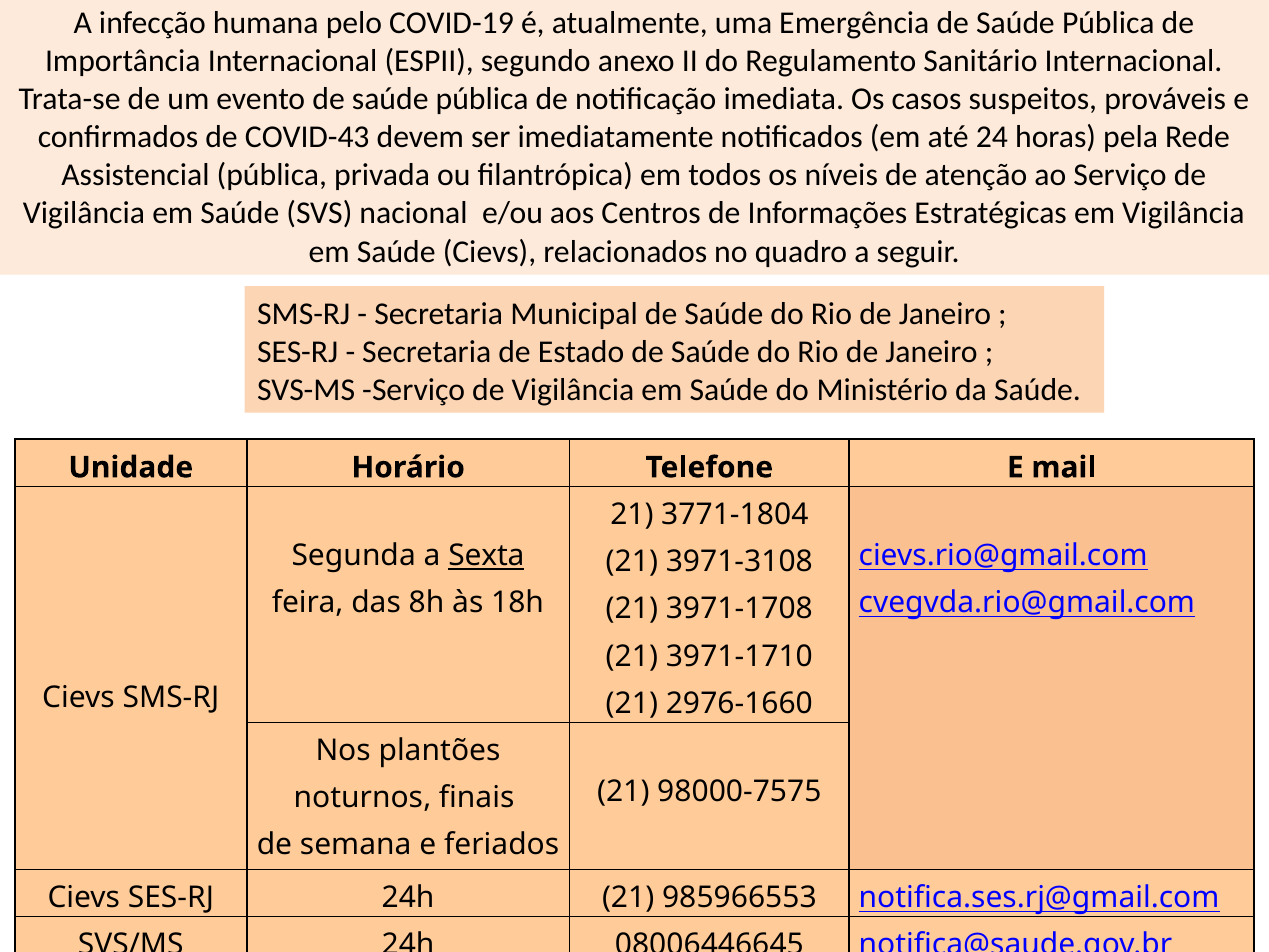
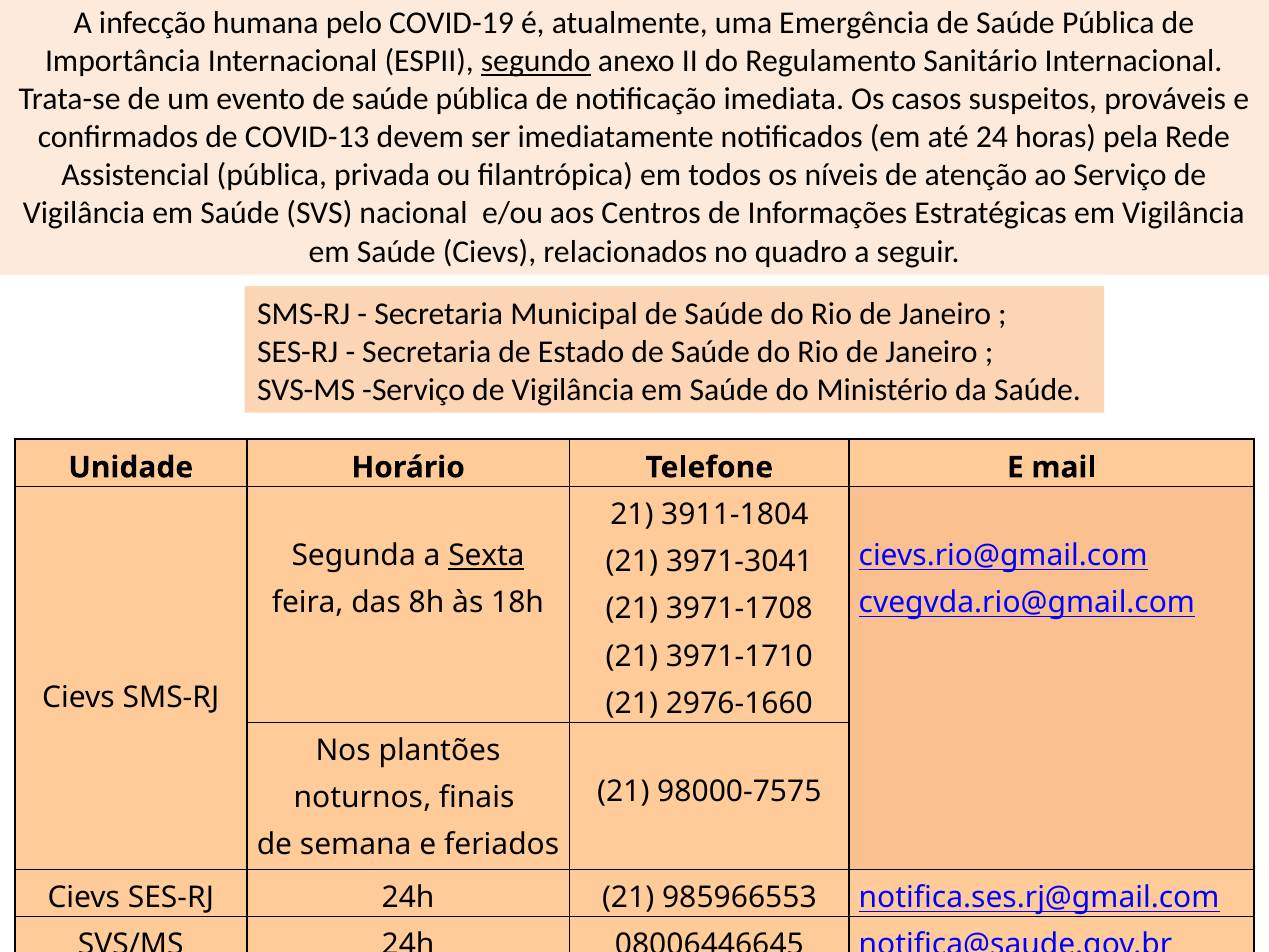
segundo underline: none -> present (536, 61)
COVID-43: COVID-43 -> COVID-13 (307, 137)
3771-1804: 3771-1804 -> 3911-1804 (735, 515)
3971-3108: 3971-3108 -> 3971-3041 (739, 562)
